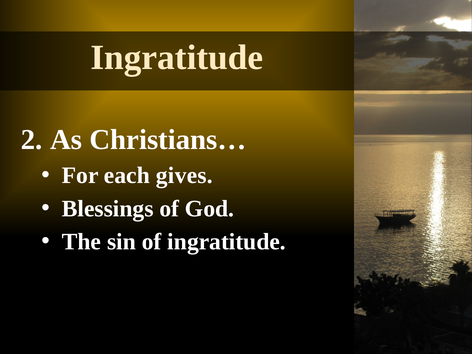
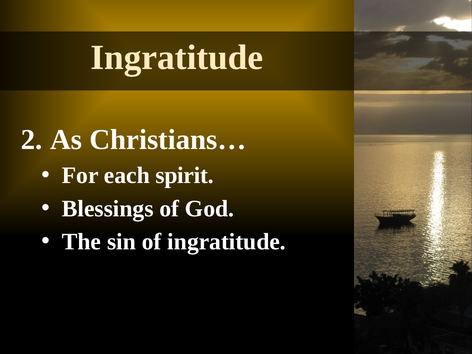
gives: gives -> spirit (185, 176)
